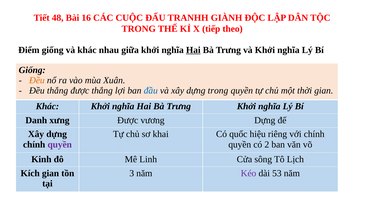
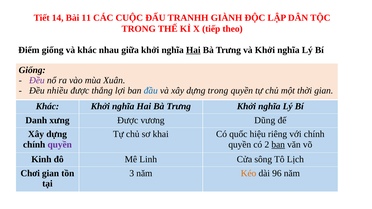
48: 48 -> 14 (58, 18)
16: 16 -> 11 (86, 18)
Đều colour: orange -> purple (37, 80)
Đều thắng: thắng -> nhiều (57, 91)
vương Dựng: Dựng -> Dũng (265, 120)
ban underline: none -> present (278, 145)
Kích: Kích -> Chơi (30, 173)
Kéo colour: purple -> orange (249, 173)
53: 53 -> 96 (277, 173)
